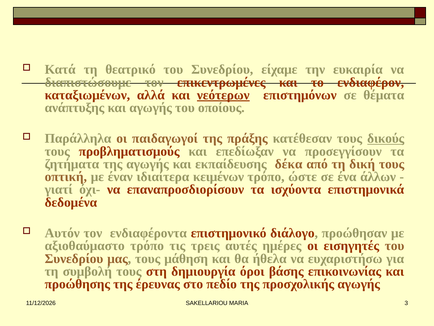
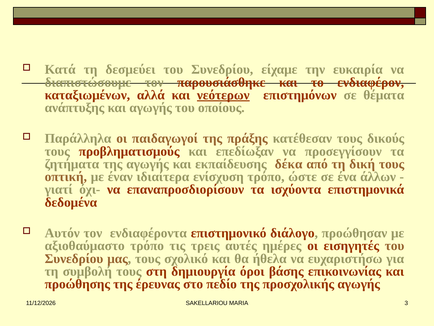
θεατρικό: θεατρικό -> δεσμεύει (130, 69)
επικεντρωμένες: επικεντρωμένες -> παρουσιάσθηκε (221, 82)
δικούς underline: present -> none (386, 138)
κειμένων: κειμένων -> ενίσχυση (218, 177)
μάθηση: μάθηση -> σχολικό (186, 258)
